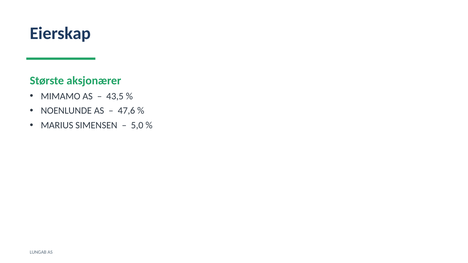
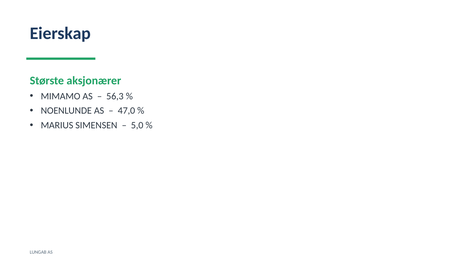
43,5: 43,5 -> 56,3 (115, 96)
47,6: 47,6 -> 47,0 (126, 111)
